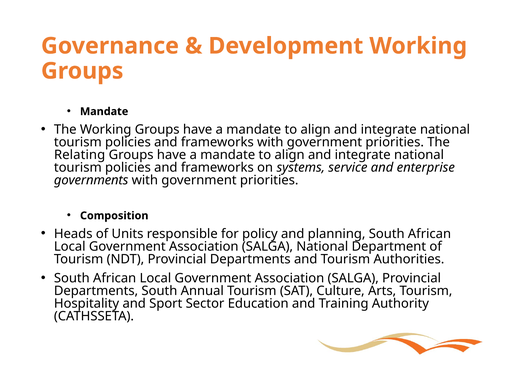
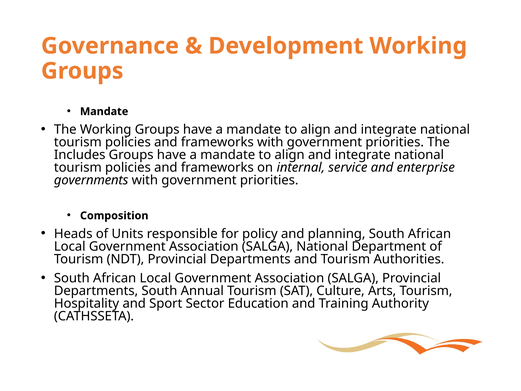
Relating: Relating -> Includes (80, 155)
systems: systems -> internal (301, 167)
